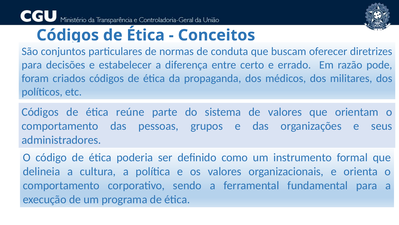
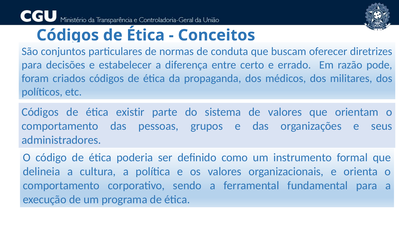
reúne: reúne -> existir (130, 112)
